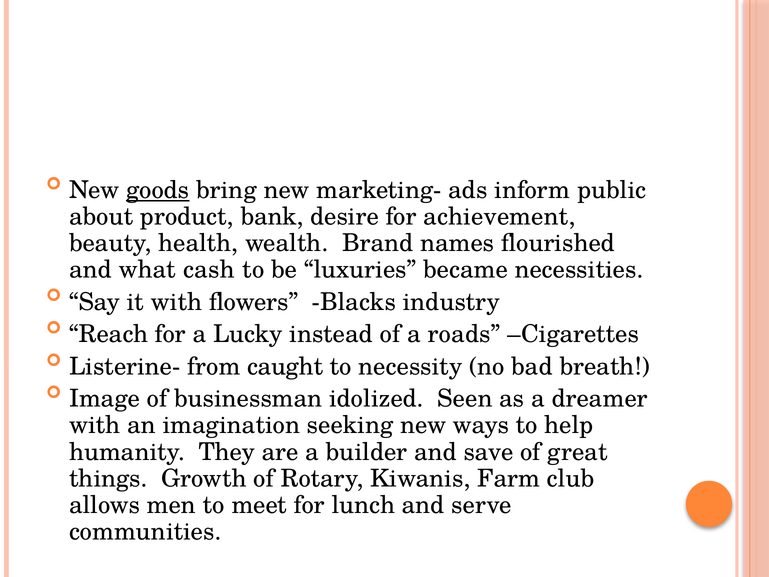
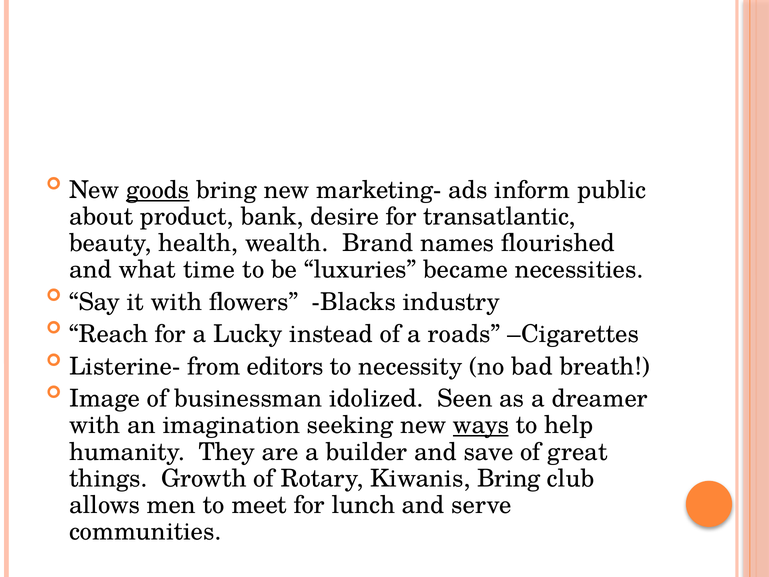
achievement: achievement -> transatlantic (500, 217)
cash: cash -> time (209, 270)
caught: caught -> editors (285, 366)
ways underline: none -> present (481, 425)
Kiwanis Farm: Farm -> Bring (509, 478)
